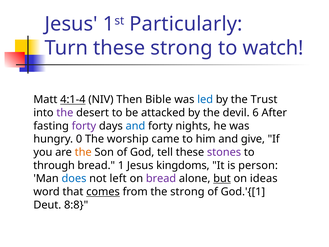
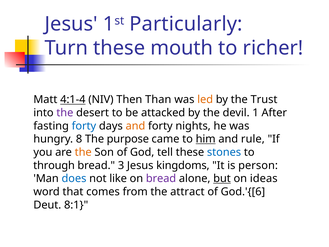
these strong: strong -> mouth (182, 48)
watch: watch -> richer (273, 48)
Bible: Bible -> Than (158, 99)
led colour: blue -> orange (205, 99)
devil 6: 6 -> 1 (256, 113)
forty colour: purple -> blue (84, 126)
and colour: blue -> orange (135, 126)
0: 0 -> 8 (79, 139)
worship: worship -> purpose (128, 139)
him underline: none -> present (206, 139)
give: give -> rule (253, 139)
stones colour: purple -> blue (224, 152)
bread 1: 1 -> 3 (121, 165)
left: left -> like (118, 178)
comes underline: present -> none (103, 192)
the strong: strong -> attract (187, 192)
God.'{[1: God.'{[1 -> God.'{[6 (243, 192)
8:8: 8:8 -> 8:1 (76, 205)
